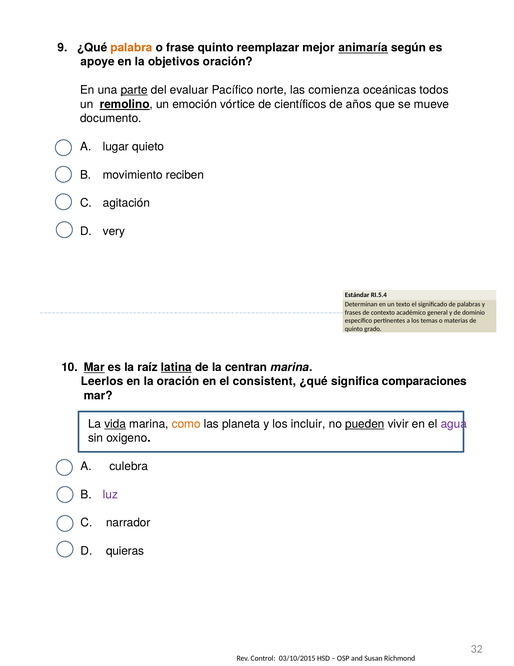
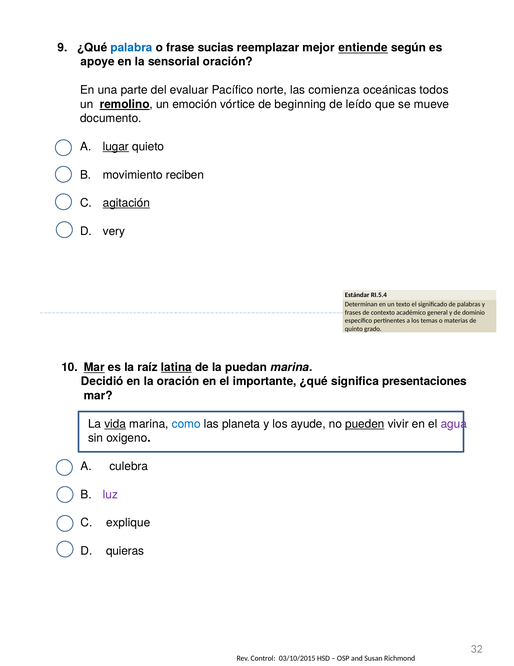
palabra colour: orange -> blue (131, 48)
frase quinto: quinto -> sucias (216, 48)
animaría: animaría -> entiende (363, 48)
objetivos: objetivos -> sensorial (174, 62)
parte underline: present -> none (134, 90)
científicos: científicos -> beginning (300, 104)
años: años -> leído (359, 104)
lugar underline: none -> present (116, 146)
agitación underline: none -> present (126, 203)
centran: centran -> puedan (246, 367)
Leerlos: Leerlos -> Decidió (102, 381)
consistent: consistent -> importante (265, 381)
comparaciones: comparaciones -> presentaciones (424, 381)
como colour: orange -> blue (186, 423)
incluir: incluir -> ayude (308, 423)
narrador: narrador -> explique (128, 522)
